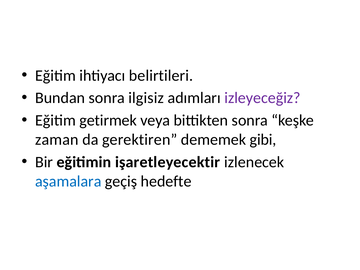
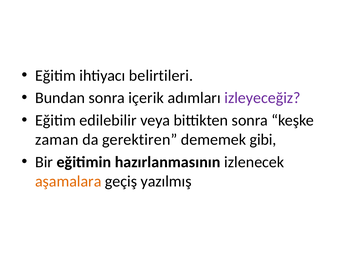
ilgisiz: ilgisiz -> içerik (146, 98)
getirmek: getirmek -> edilebilir (108, 120)
işaretleyecektir: işaretleyecektir -> hazırlanmasının (168, 162)
aşamalara colour: blue -> orange (68, 181)
hedefte: hedefte -> yazılmış (166, 181)
